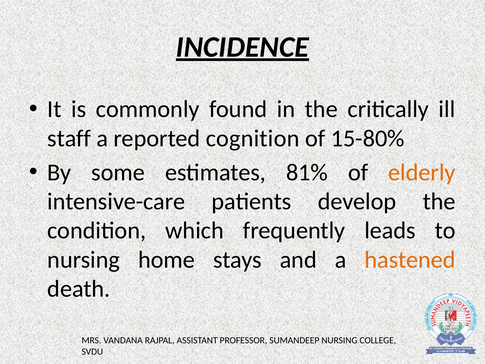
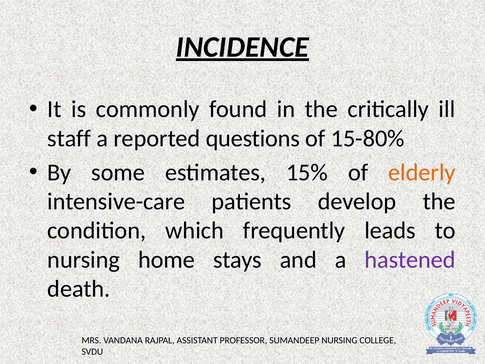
cognition: cognition -> questions (253, 138)
81%: 81% -> 15% (307, 172)
hastened colour: orange -> purple (410, 260)
